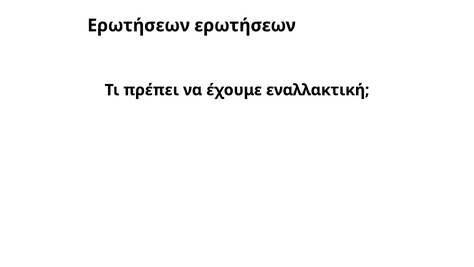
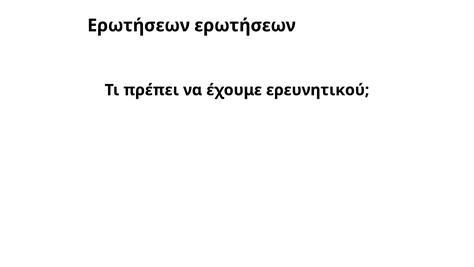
εναλλακτική: εναλλακτική -> ερευνητικού (318, 90)
